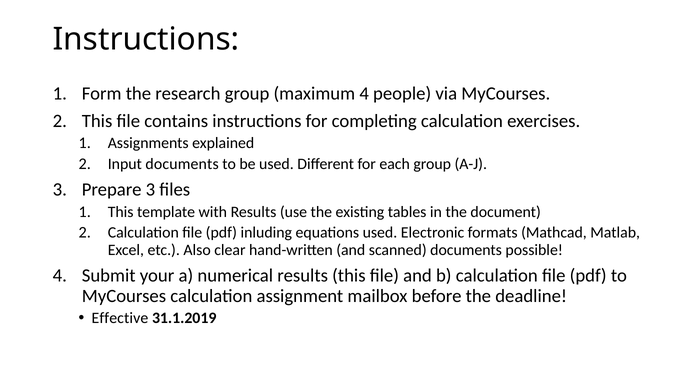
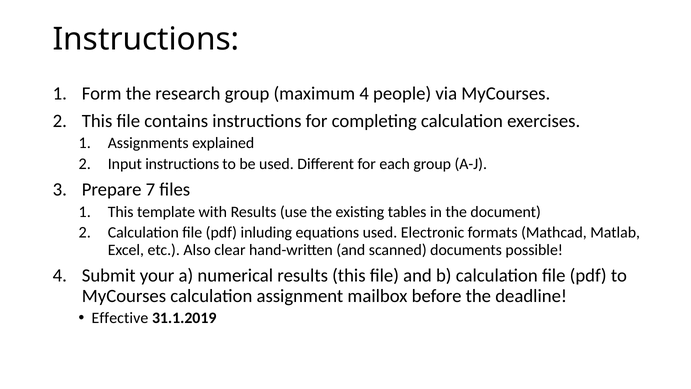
Input documents: documents -> instructions (182, 164)
Prepare 3: 3 -> 7 (150, 190)
